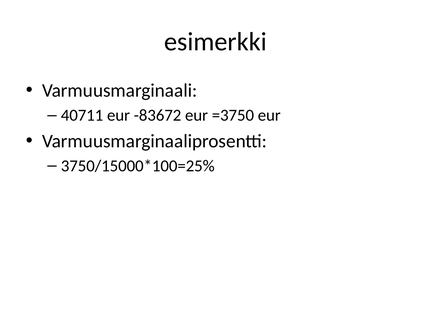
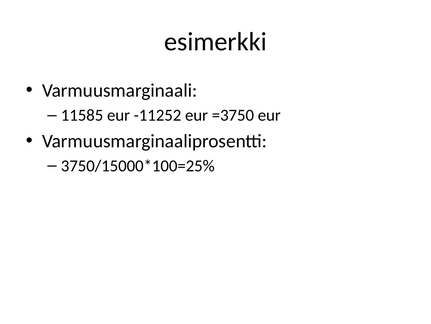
40711: 40711 -> 11585 (82, 115)
-83672: -83672 -> -11252 (158, 115)
